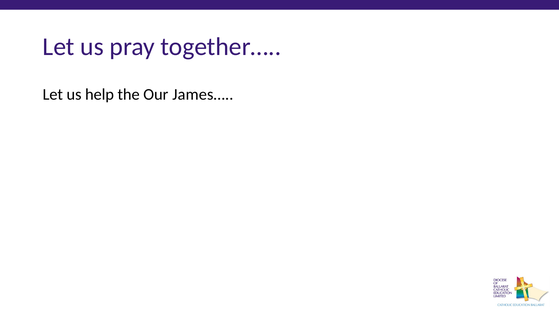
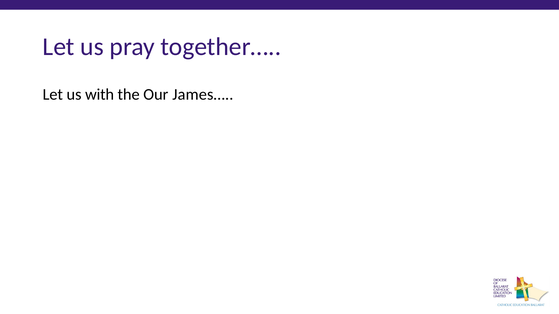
help: help -> with (100, 95)
